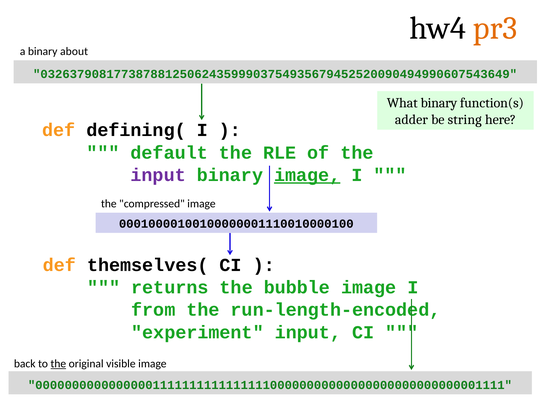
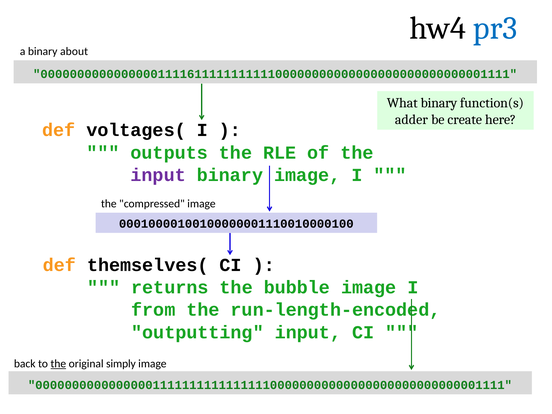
pr3 colour: orange -> blue (495, 28)
0326379081773878812506243599903754935679452520090494990607543649: 0326379081773878812506243599903754935679452520090494990607543649 -> 0000000000000000111161111111111100000000000000000000000000001111 (275, 74)
string: string -> create (465, 120)
defining(: defining( -> voltages( (136, 130)
default: default -> outputs (169, 153)
image underline: present -> none (307, 175)
experiment: experiment -> outputting (197, 332)
visible: visible -> simply (121, 364)
